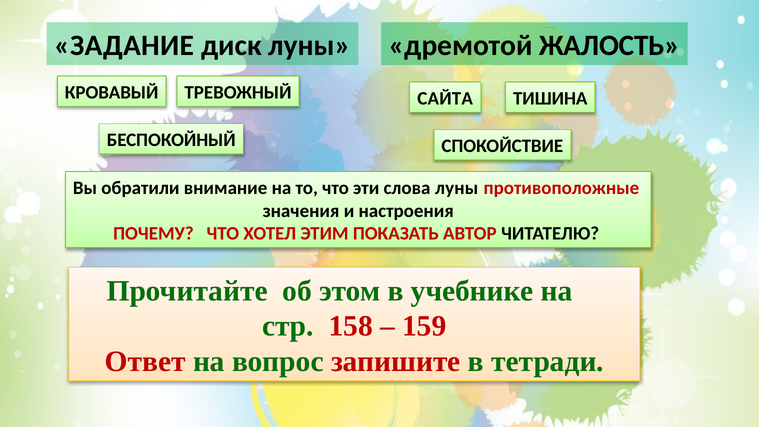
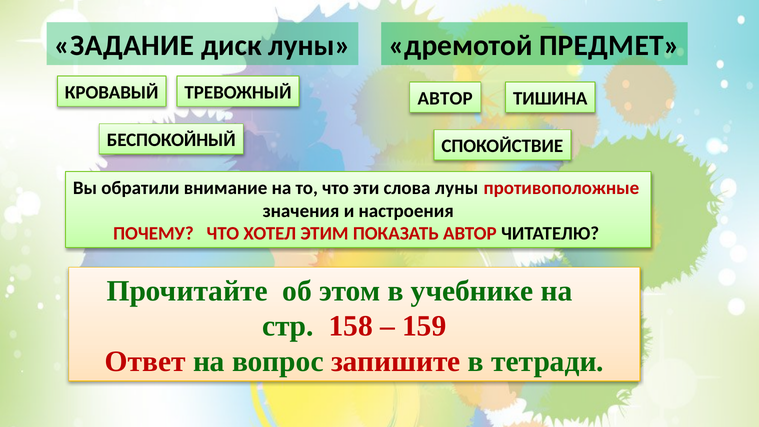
ЖАЛОСТЬ: ЖАЛОСТЬ -> ПРЕДМЕТ (609, 46)
САЙТА: САЙТА -> АВТОР (445, 98)
